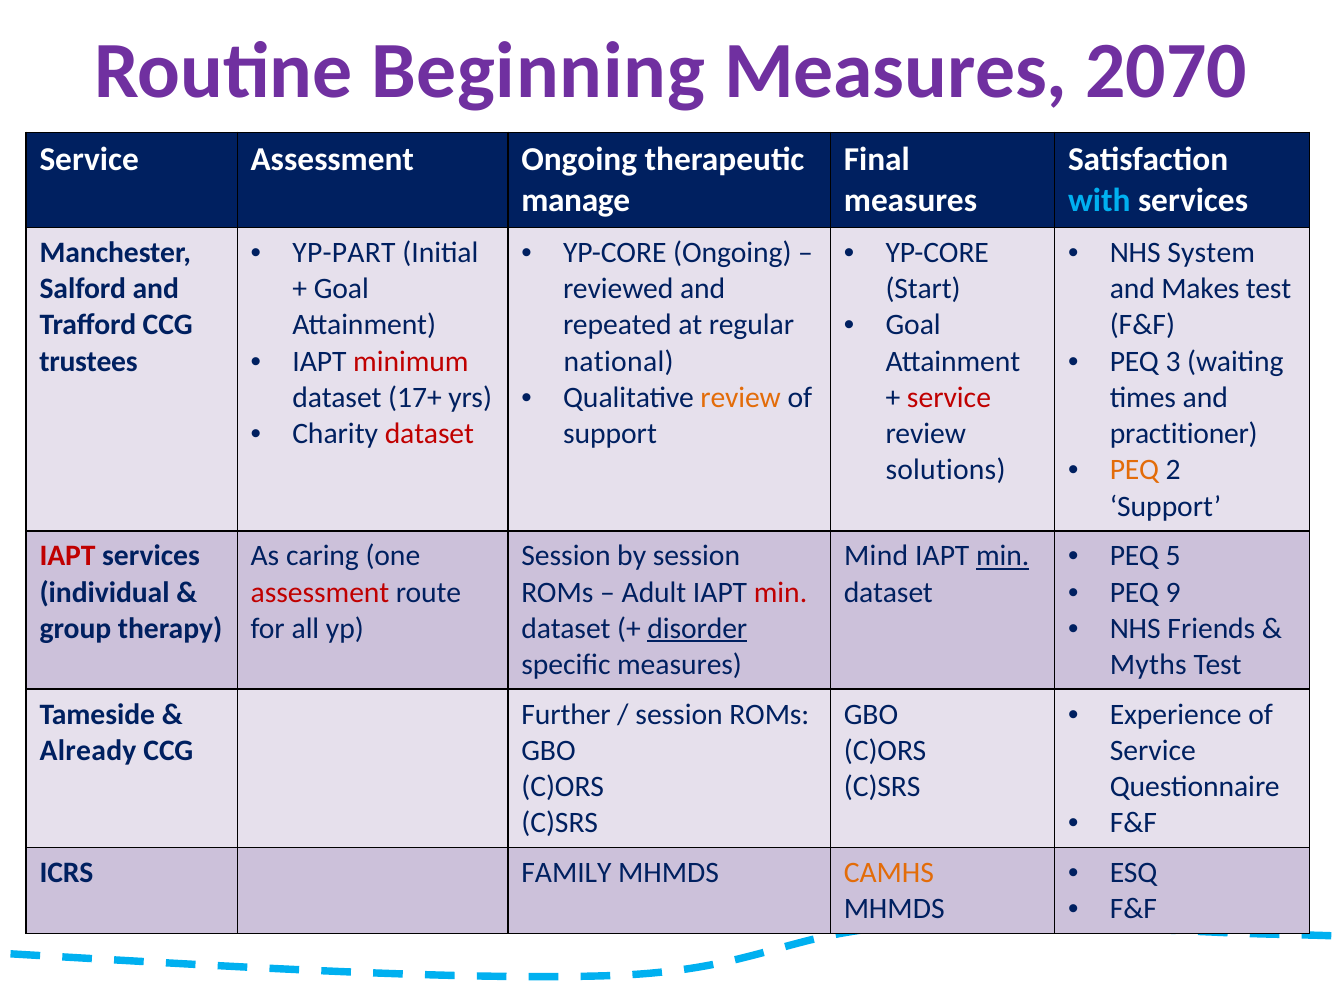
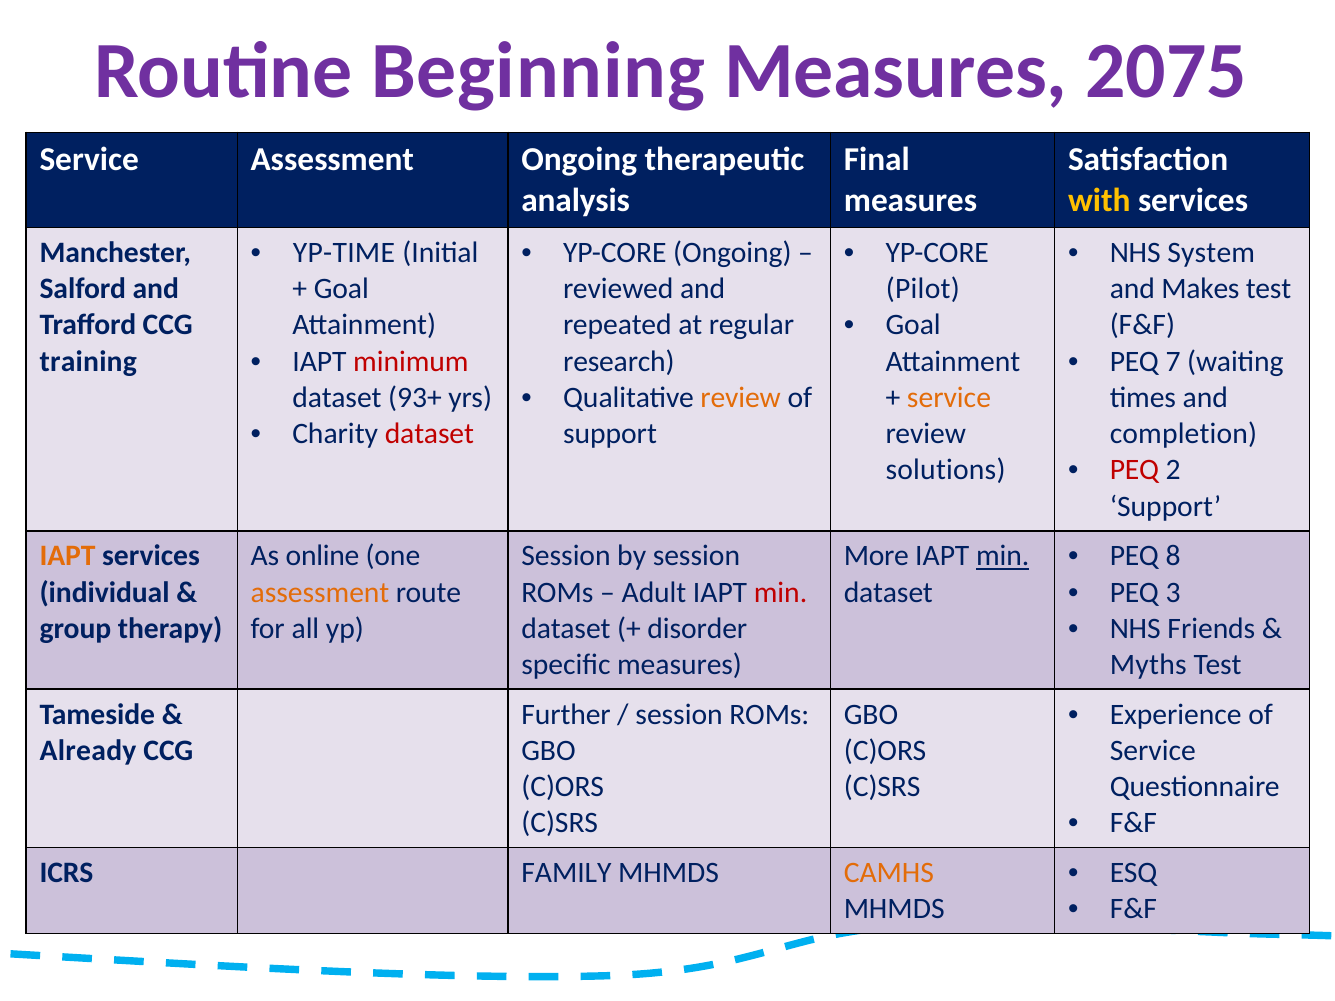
2070: 2070 -> 2075 (1166, 72)
manage: manage -> analysis (576, 201)
with colour: light blue -> yellow (1099, 201)
YP-PART: YP-PART -> YP-TIME (344, 253)
Start: Start -> Pilot (923, 289)
3: 3 -> 7 (1173, 361)
trustees: trustees -> training (88, 361)
national: national -> research (619, 361)
17+: 17+ -> 93+ (415, 398)
service colour: red -> orange (949, 398)
practitioner: practitioner -> completion (1183, 434)
PEQ colour: orange -> red (1134, 470)
5: 5 -> 8 (1173, 556)
IAPT colour: red -> orange (68, 556)
caring: caring -> online (323, 556)
Mind: Mind -> More (876, 556)
9: 9 -> 3 (1173, 592)
assessment colour: red -> orange (320, 592)
disorder underline: present -> none (697, 629)
